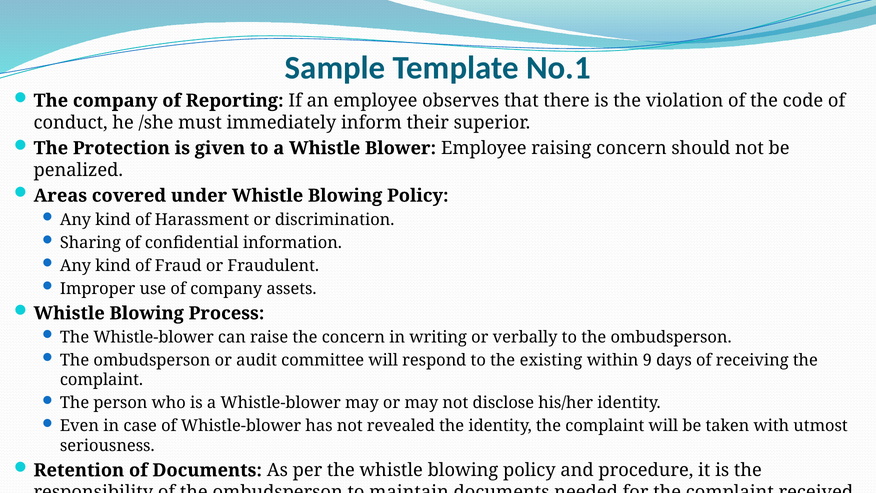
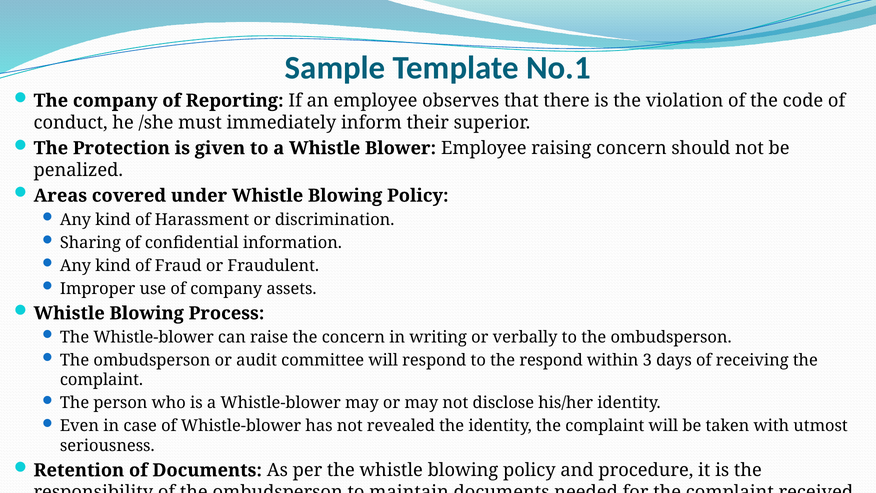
the existing: existing -> respond (551, 360)
9: 9 -> 3 (647, 360)
